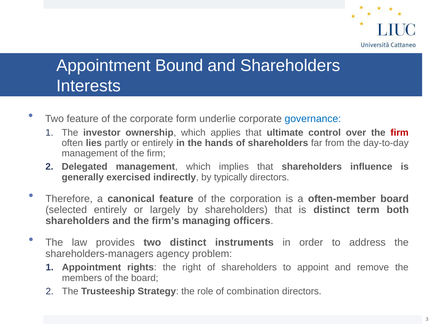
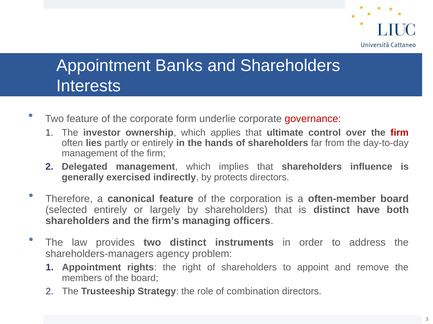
Bound: Bound -> Banks (179, 66)
governance colour: blue -> red (313, 119)
typically: typically -> protects (231, 178)
term: term -> have (368, 210)
